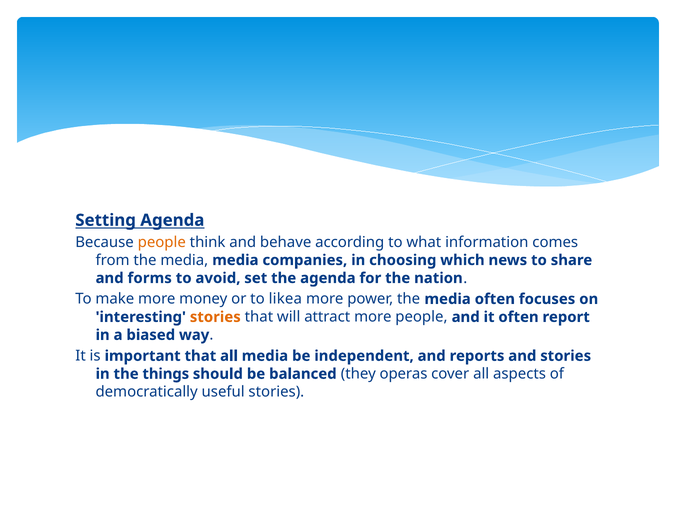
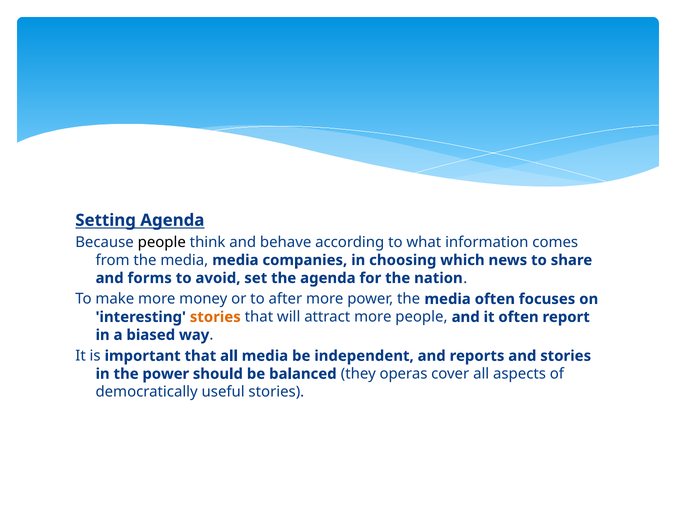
people colour: orange -> black (162, 242)
likea: likea -> after (285, 299)
the things: things -> power (166, 374)
